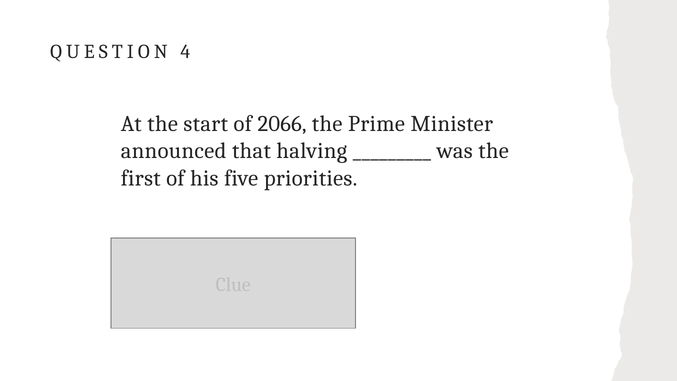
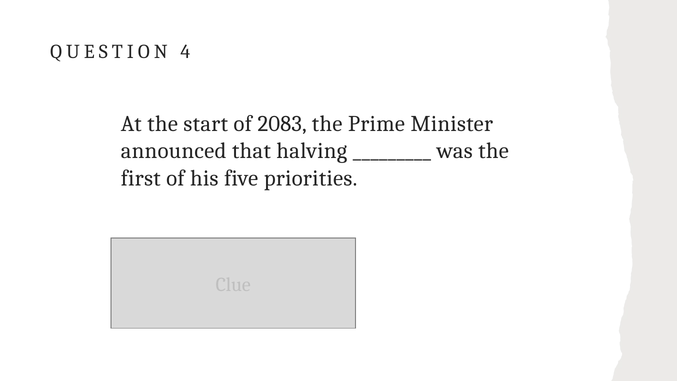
2066: 2066 -> 2083 (282, 124)
